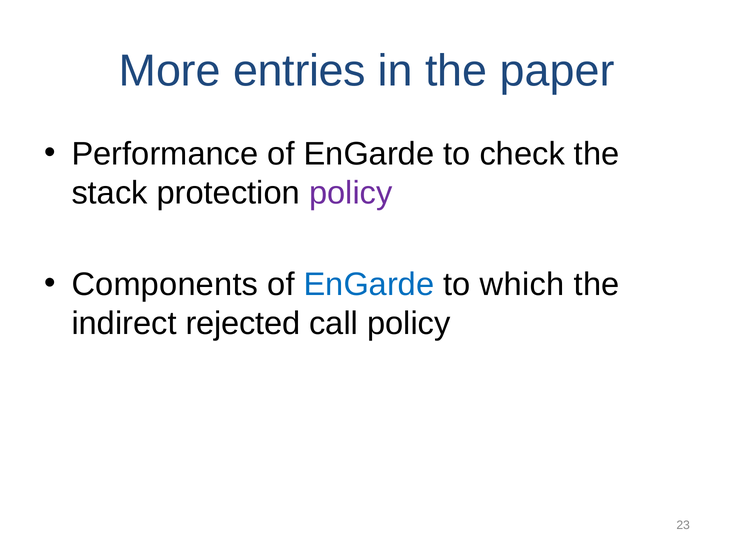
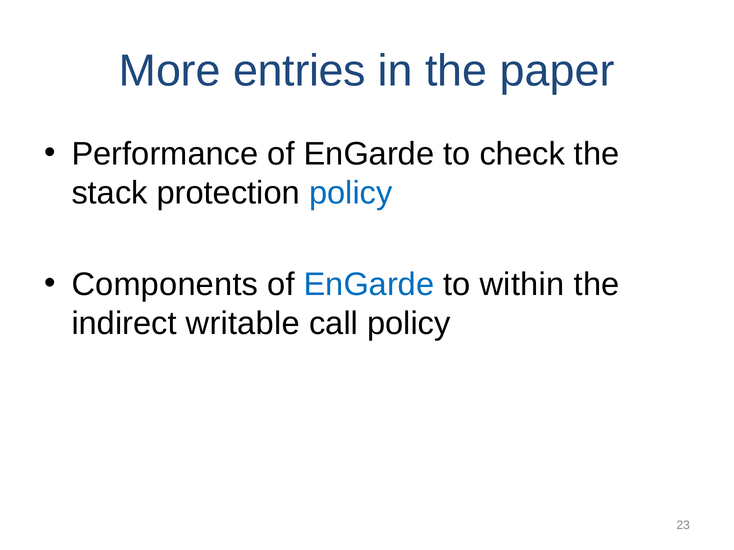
policy colour: purple -> blue (351, 193)
which: which -> within (522, 285)
rejected: rejected -> writable (243, 324)
